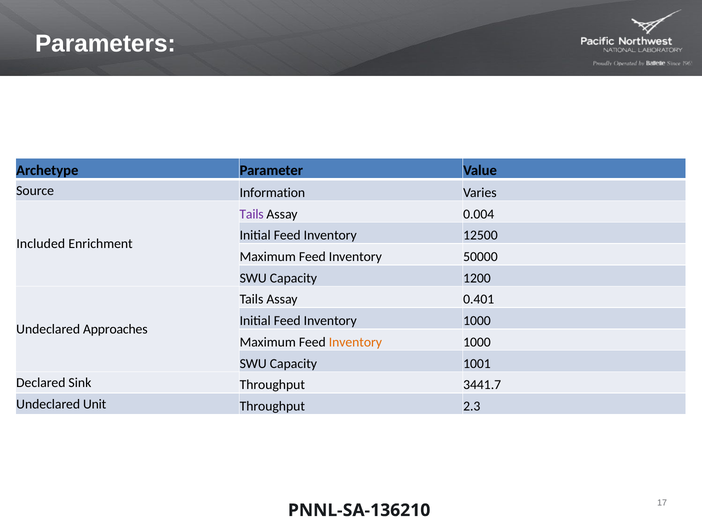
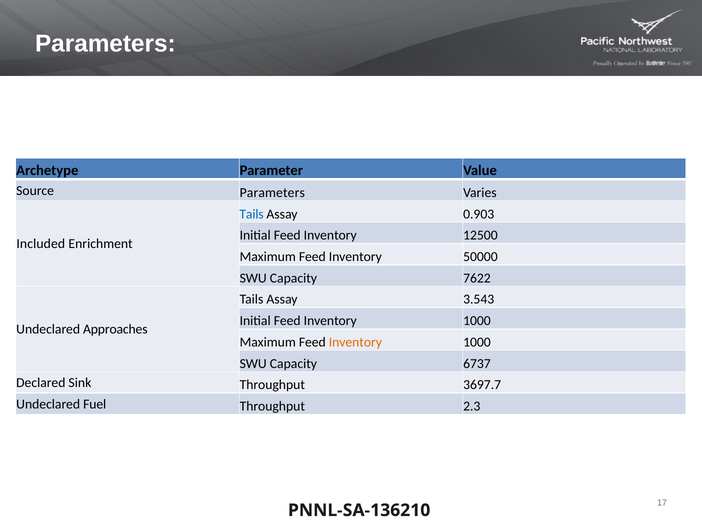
Source Information: Information -> Parameters (272, 192)
Tails colour: purple -> blue (252, 214)
0.004: 0.004 -> 0.903 (479, 214)
1200: 1200 -> 7622 (477, 278)
0.401: 0.401 -> 3.543 (479, 299)
1001: 1001 -> 6737 (477, 363)
3441.7: 3441.7 -> 3697.7 (482, 385)
Unit: Unit -> Fuel (95, 404)
